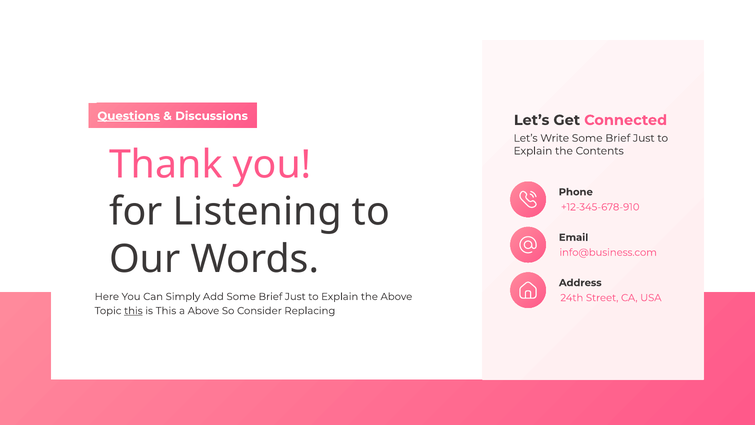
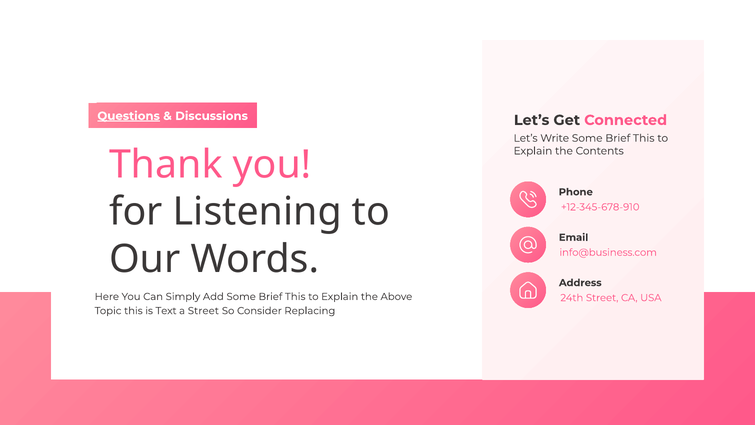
Write Some Brief Just: Just -> This (644, 138)
Add Some Brief Just: Just -> This (295, 296)
this underline: present -> none (133, 311)
is This: This -> Text (166, 311)
a Above: Above -> Street (203, 311)
